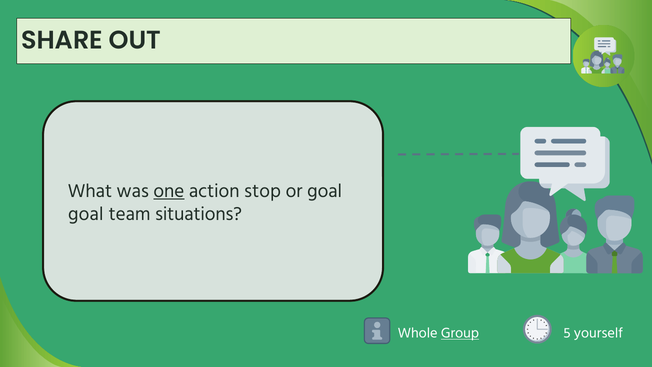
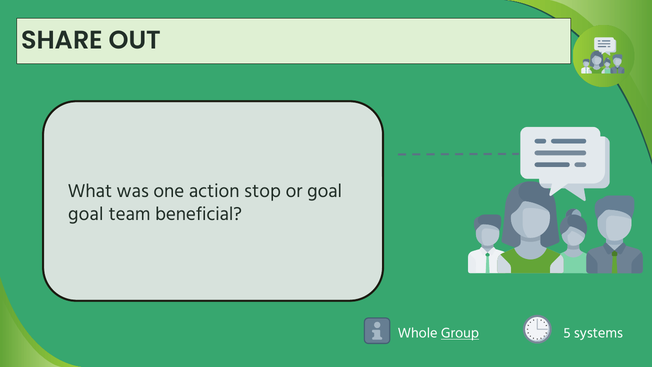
one underline: present -> none (169, 191)
situations: situations -> beneficial (199, 214)
yourself: yourself -> systems (598, 333)
